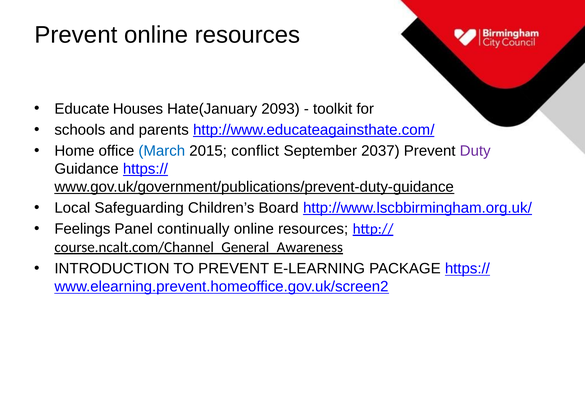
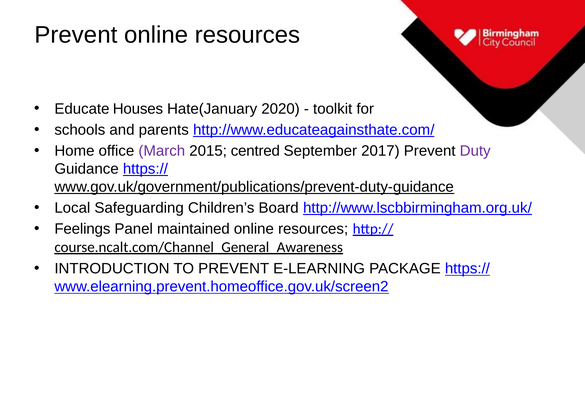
2093: 2093 -> 2020 (281, 109)
March colour: blue -> purple (162, 151)
conflict: conflict -> centred (255, 151)
2037: 2037 -> 2017 (380, 151)
continually: continually -> maintained (193, 229)
